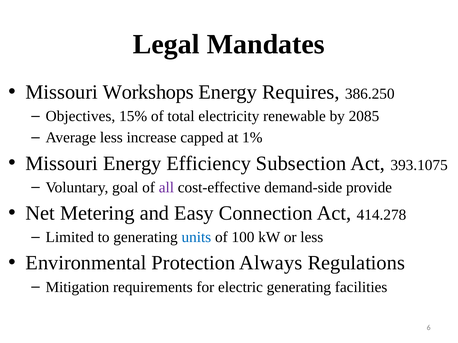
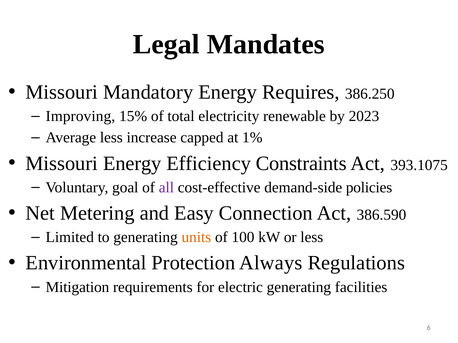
Workshops: Workshops -> Mandatory (148, 92)
Objectives: Objectives -> Improving (80, 116)
2085: 2085 -> 2023 (364, 116)
Subsection: Subsection -> Constraints (301, 164)
provide: provide -> policies (369, 188)
414.278: 414.278 -> 386.590 (381, 215)
units colour: blue -> orange (196, 238)
